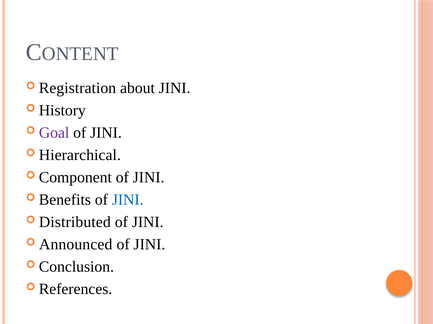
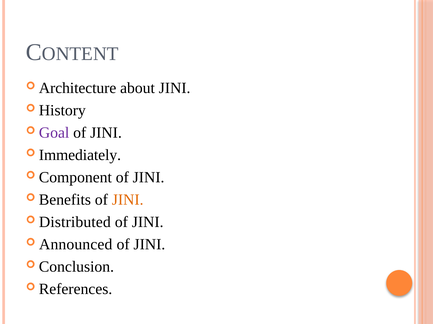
Registration: Registration -> Architecture (78, 88)
Hierarchical: Hierarchical -> Immediately (80, 155)
JINI colour: blue -> orange (128, 200)
